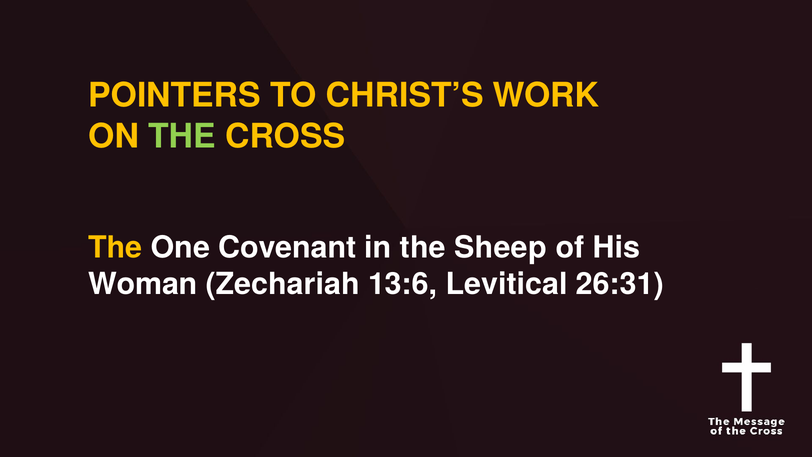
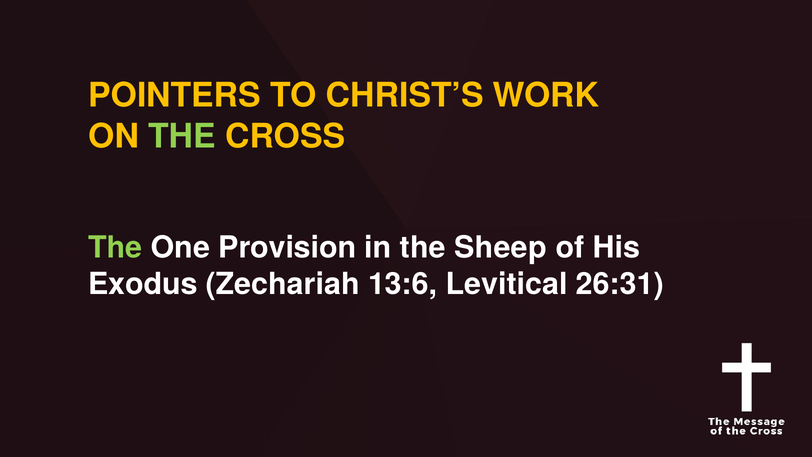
The colour: yellow -> light green (115, 248)
Covenant: Covenant -> Provision (287, 248)
Woman: Woman -> Exodus (143, 284)
